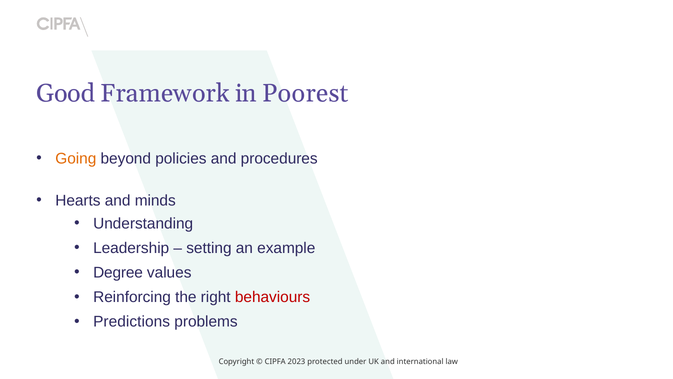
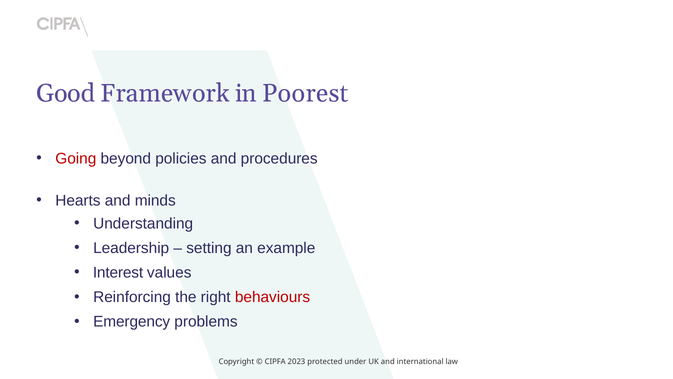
Going colour: orange -> red (76, 158)
Degree: Degree -> Interest (118, 272)
Predictions: Predictions -> Emergency (132, 321)
